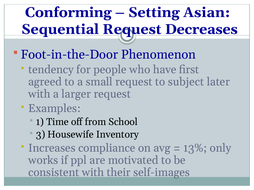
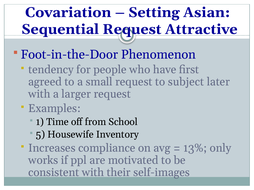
Conforming: Conforming -> Covariation (68, 12)
Decreases: Decreases -> Attractive (201, 29)
3: 3 -> 5 (40, 135)
